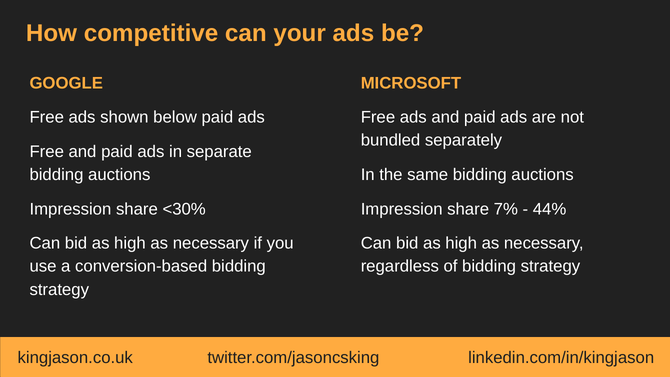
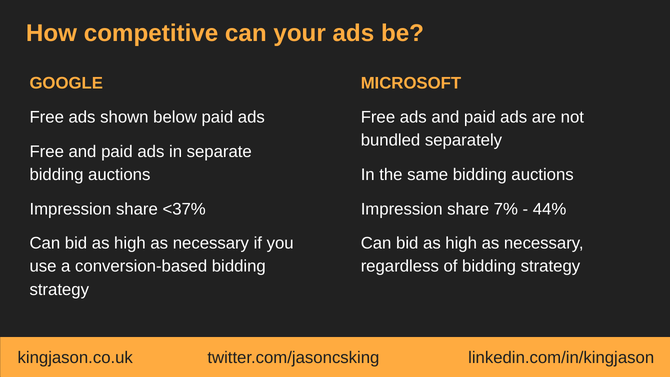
<30%: <30% -> <37% (184, 209)
